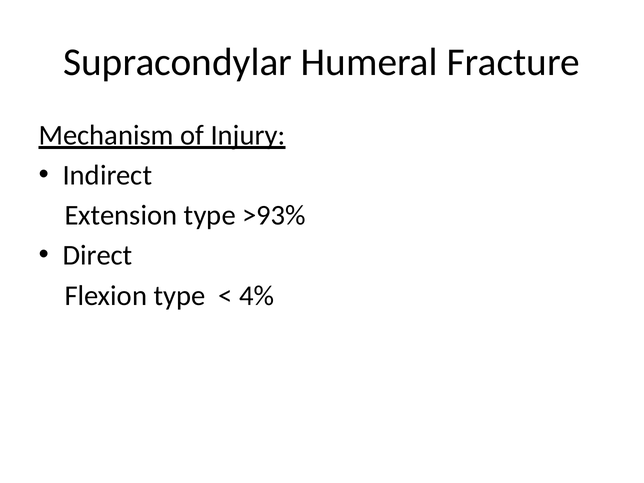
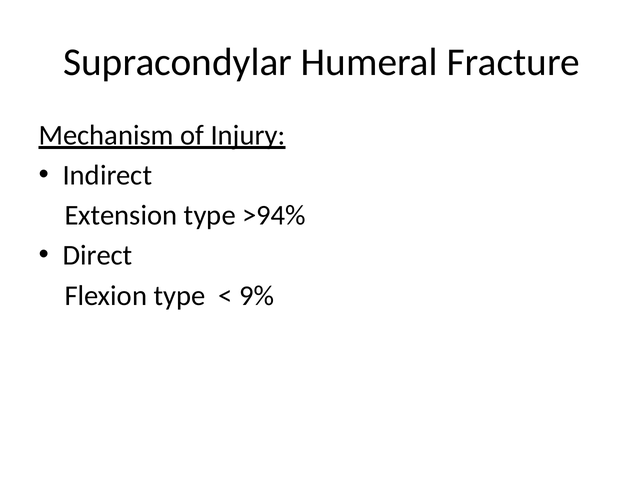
>93%: >93% -> >94% (274, 215)
4%: 4% -> 9% (257, 296)
